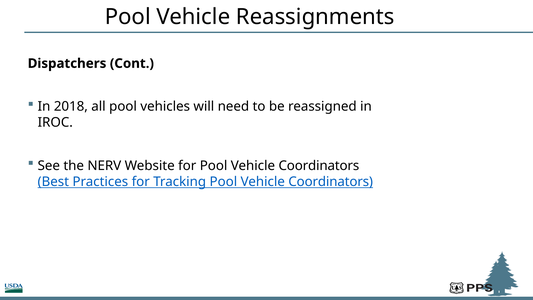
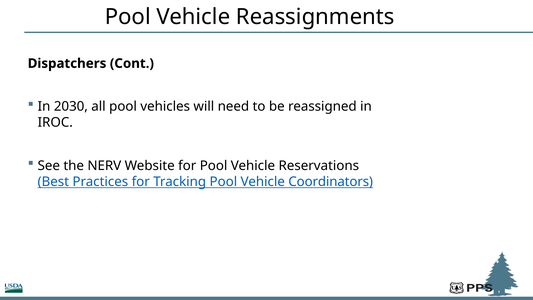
2018: 2018 -> 2030 (71, 107)
for Pool Vehicle Coordinators: Coordinators -> Reservations (319, 166)
